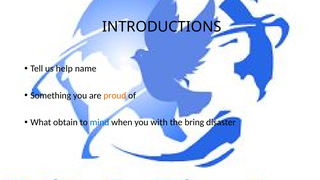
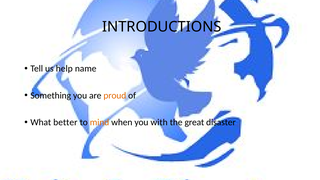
obtain: obtain -> better (65, 122)
mind colour: blue -> orange (100, 122)
bring: bring -> great (194, 122)
